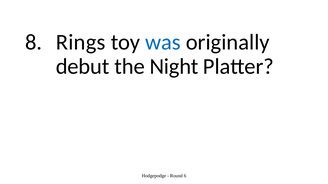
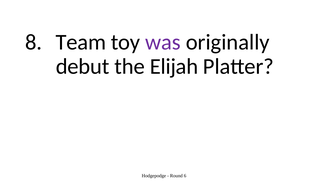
Rings: Rings -> Team (81, 42)
was colour: blue -> purple (163, 42)
Night: Night -> Elijah (174, 67)
